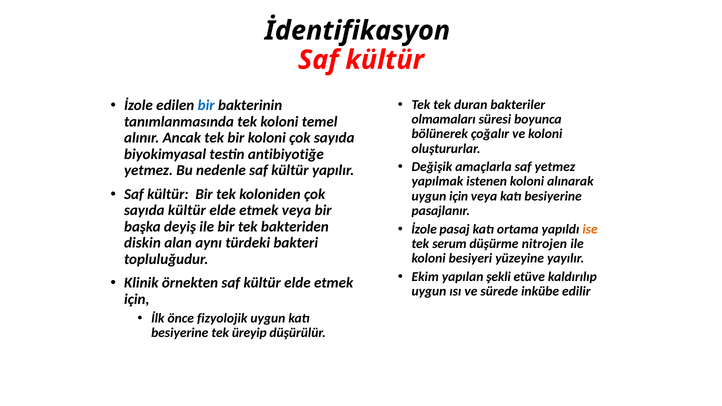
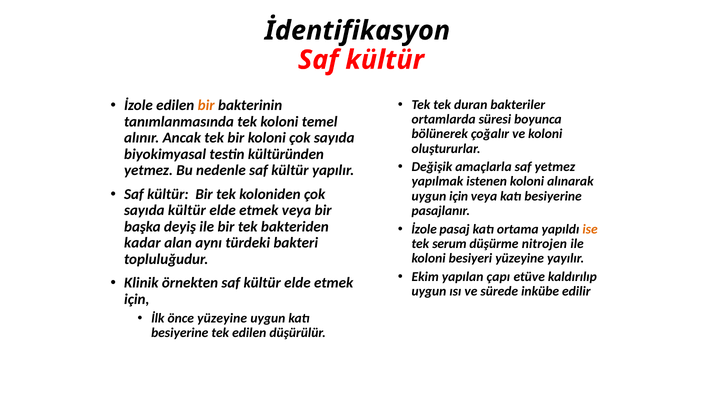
bir colour: blue -> orange (206, 106)
olmamaları: olmamaları -> ortamlarda (444, 119)
antibiyotiğe: antibiyotiğe -> kültüründen (286, 154)
diskin: diskin -> kadar (142, 243)
şekli: şekli -> çapı (498, 277)
önce fizyolojik: fizyolojik -> yüzeyine (222, 318)
tek üreyip: üreyip -> edilen (249, 333)
